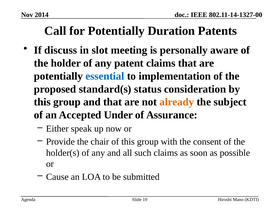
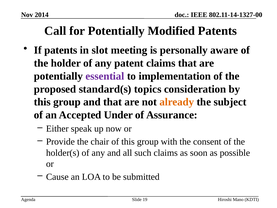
Duration: Duration -> Modified (171, 31)
If discuss: discuss -> patents (61, 50)
essential colour: blue -> purple (105, 76)
status: status -> topics (148, 89)
